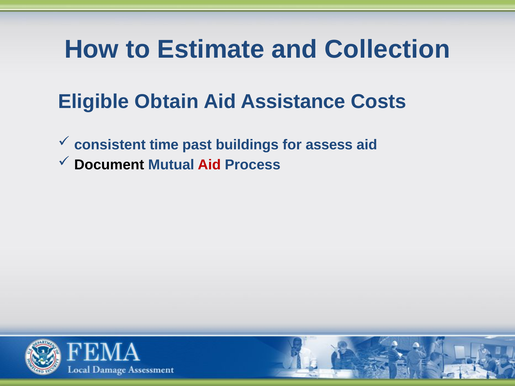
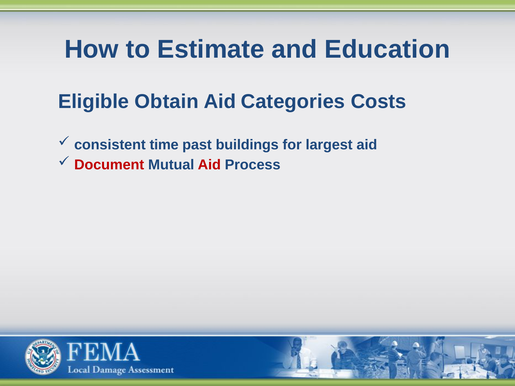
Collection: Collection -> Education (387, 49)
Assistance: Assistance -> Categories (293, 102)
assess: assess -> largest (329, 145)
Document colour: black -> red (109, 165)
